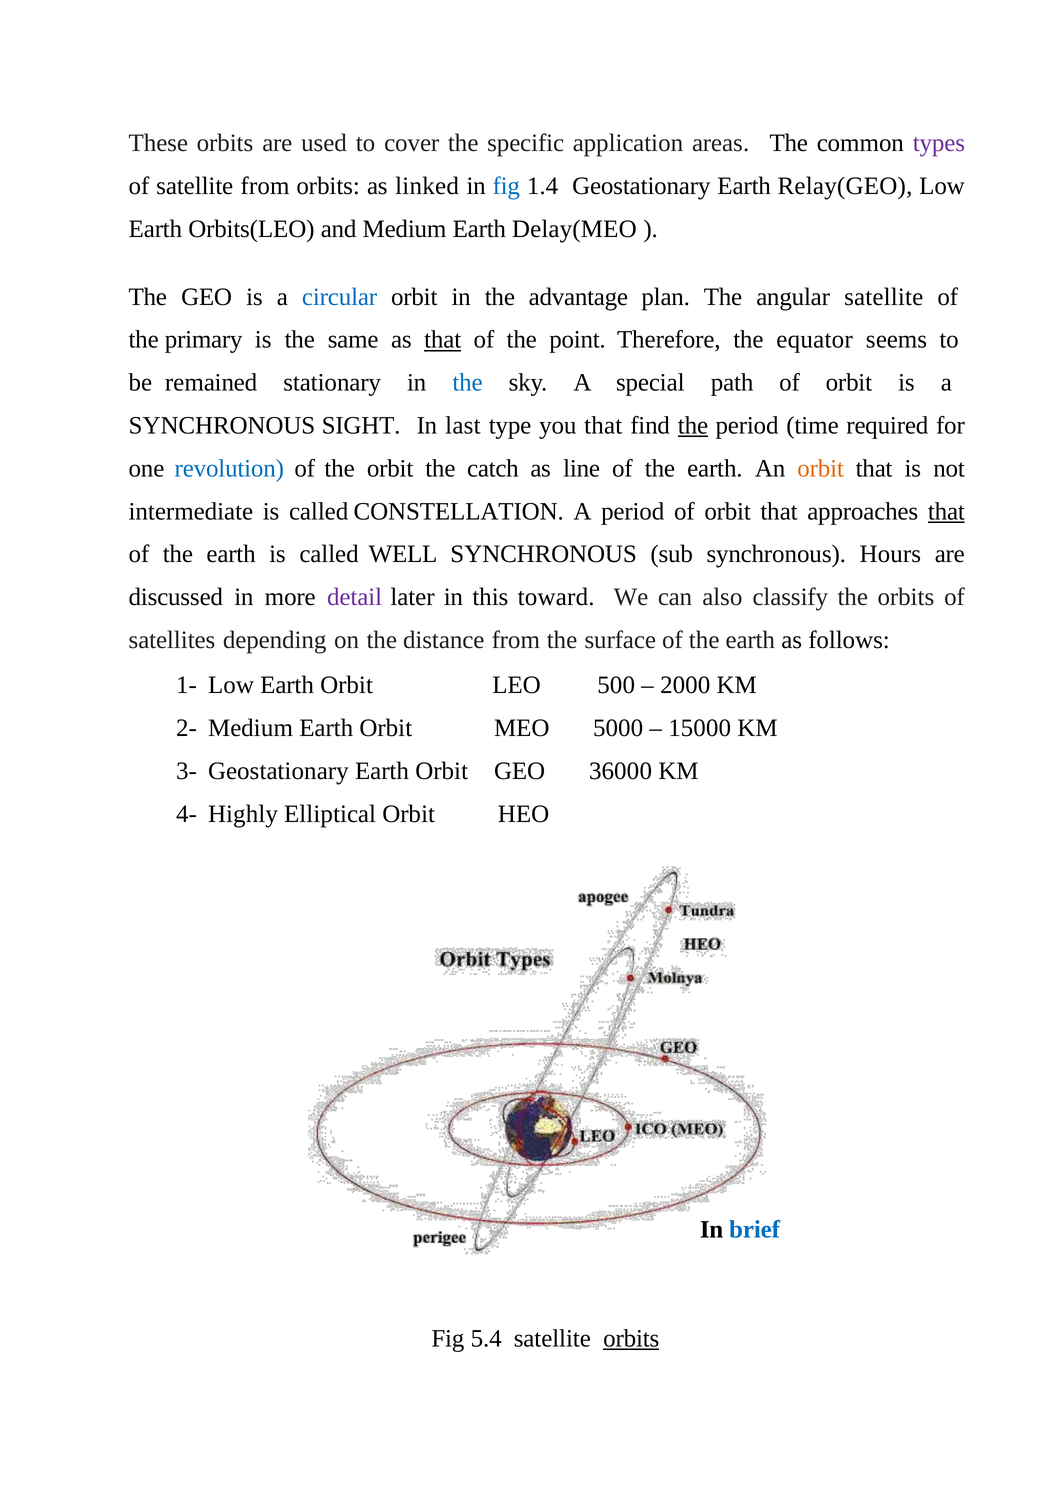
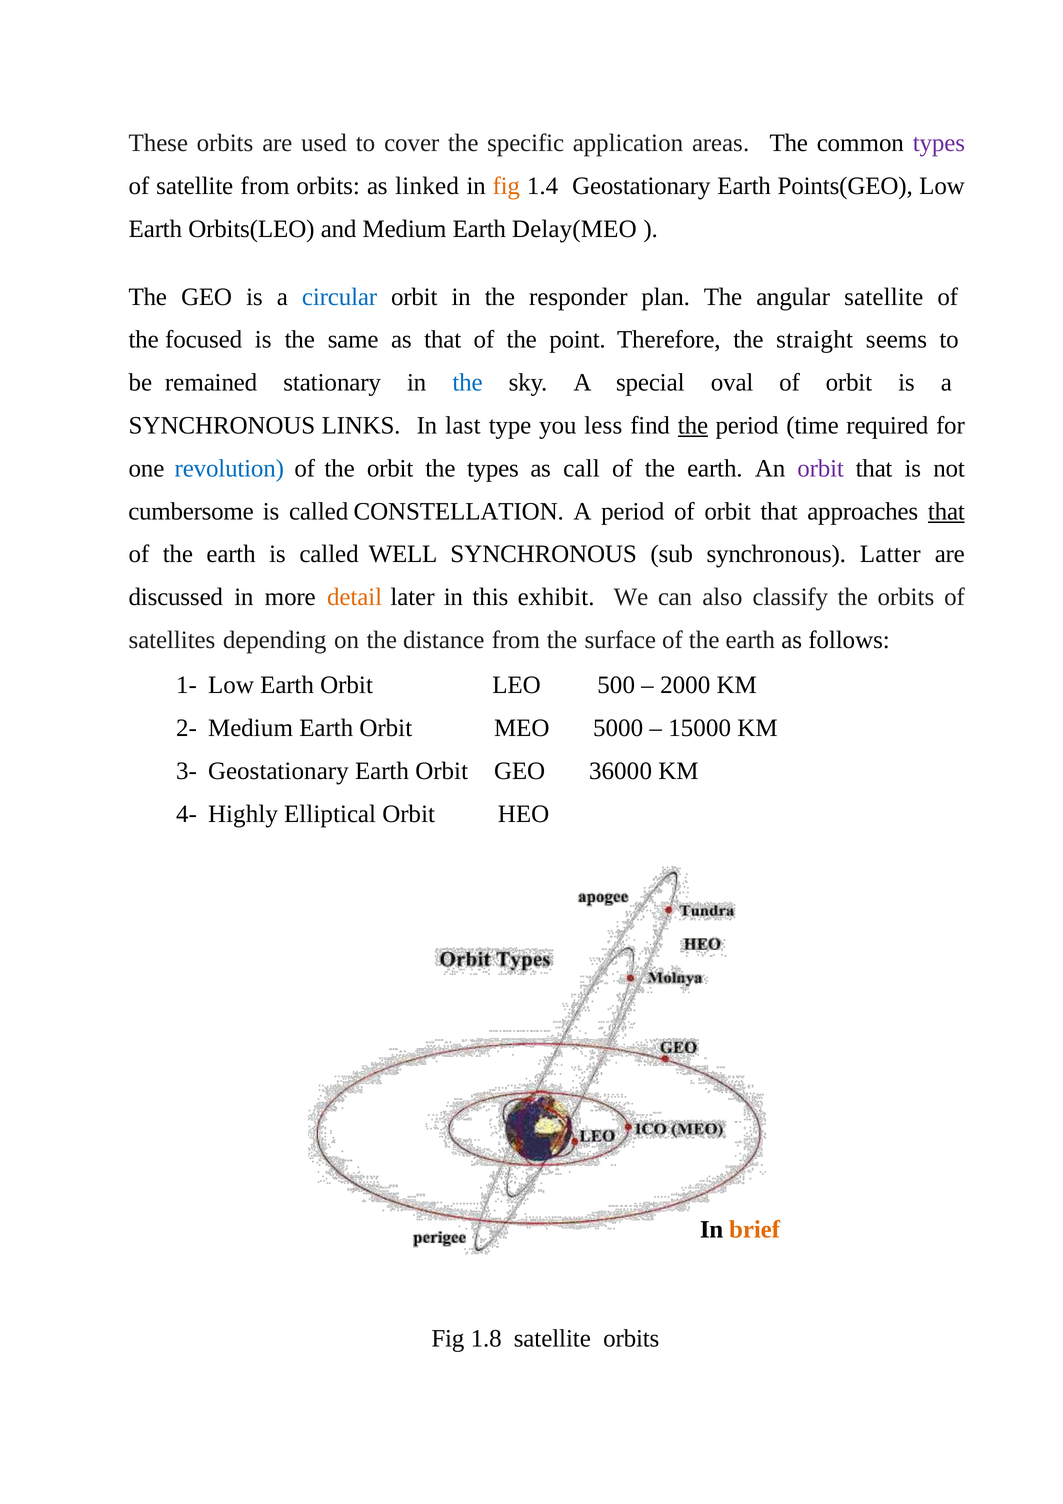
fig colour: blue -> orange (506, 186)
Relay(GEO: Relay(GEO -> Points(GEO (845, 186)
advantage: advantage -> responder (578, 297)
primary: primary -> focused (204, 340)
that underline: present -> none (443, 340)
equator: equator -> straight (815, 340)
path: path -> oval (732, 383)
SIGHT: SIGHT -> LINKS (361, 426)
you that: that -> less (603, 426)
the catch: catch -> types (493, 469)
line: line -> call (581, 469)
orbit colour: orange -> purple (821, 469)
intermediate: intermediate -> cumbersome (191, 511)
Hours: Hours -> Latter (890, 554)
detail colour: purple -> orange (355, 597)
toward: toward -> exhibit (556, 597)
brief colour: blue -> orange (755, 1230)
5.4: 5.4 -> 1.8 (486, 1339)
orbits underline: present -> none (631, 1339)
